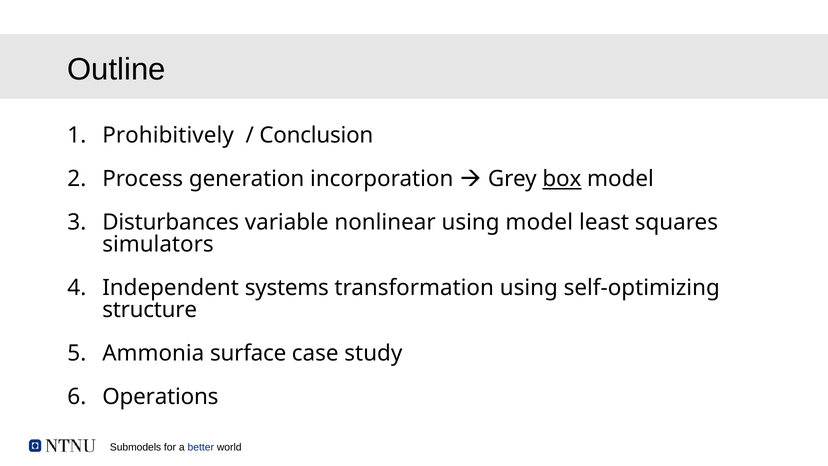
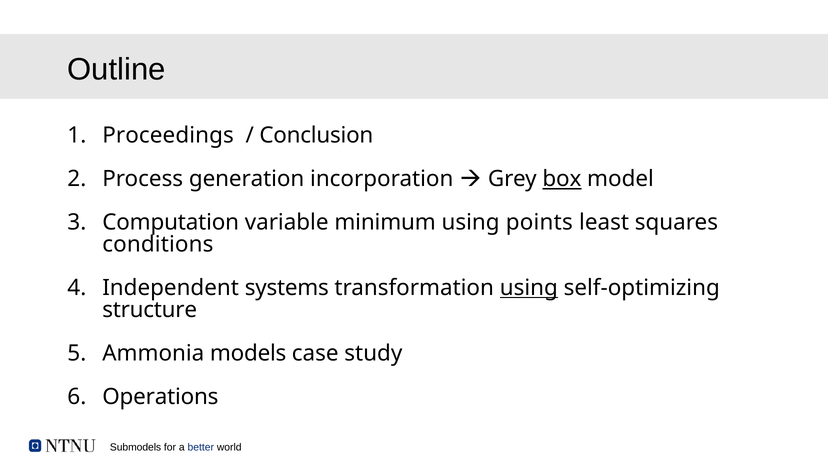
Prohibitively: Prohibitively -> Proceedings (168, 135)
Disturbances: Disturbances -> Computation (171, 222)
nonlinear: nonlinear -> minimum (385, 222)
using model: model -> points (539, 222)
simulators: simulators -> conditions (158, 244)
using underline: none -> present (529, 288)
surface: surface -> models (248, 353)
